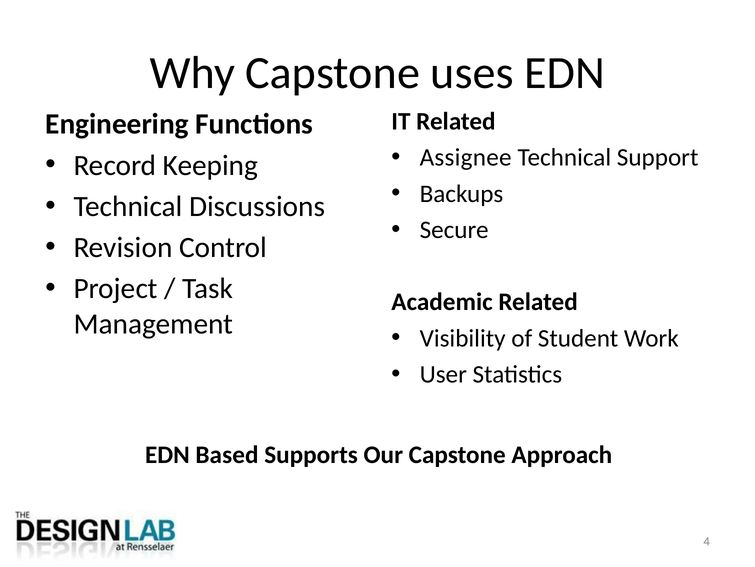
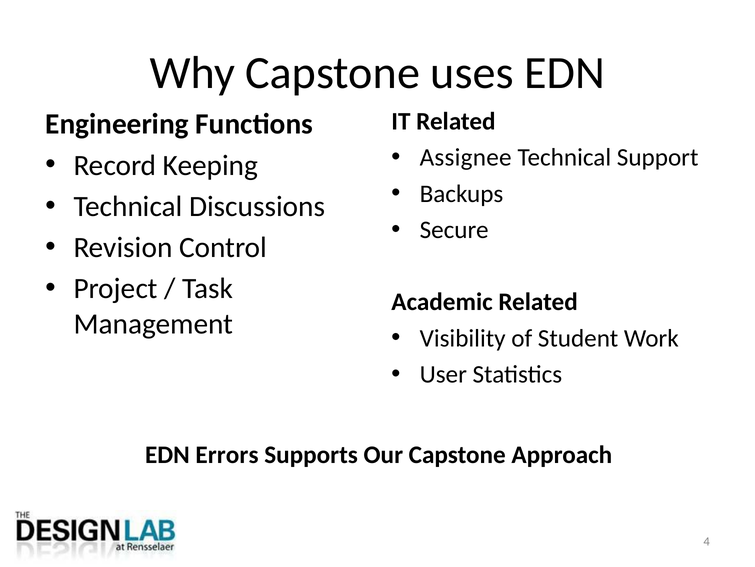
Based: Based -> Errors (227, 454)
